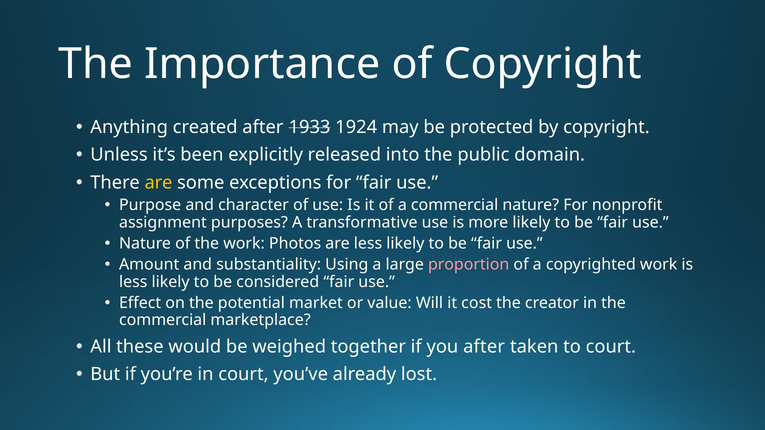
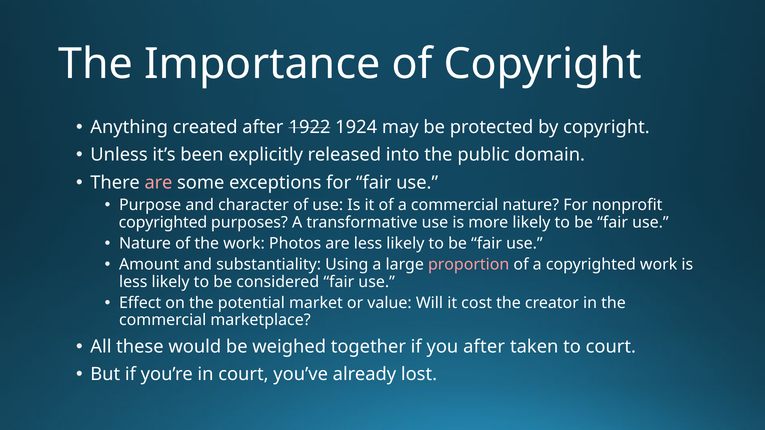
1933: 1933 -> 1922 (310, 127)
are colour: yellow -> pink (158, 183)
assignment: assignment -> copyrighted (163, 222)
